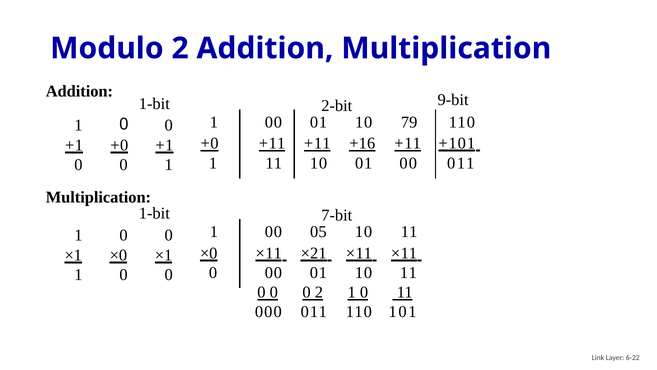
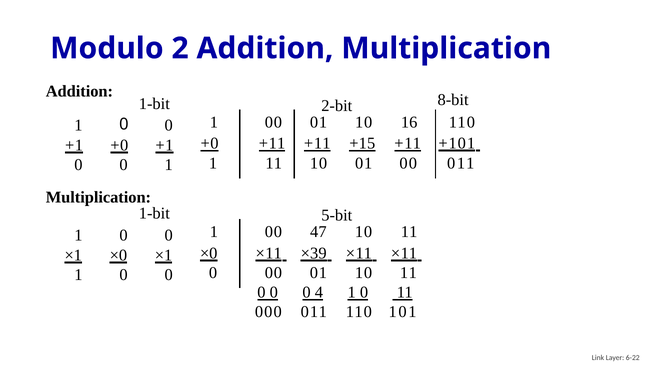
9-bit: 9-bit -> 8-bit (453, 100)
79: 79 -> 16 (409, 122)
+16: +16 -> +15 (362, 143)
7-bit: 7-bit -> 5-bit (337, 215)
05: 05 -> 47 (318, 231)
×21: ×21 -> ×39 (314, 253)
0 2: 2 -> 4 (319, 292)
